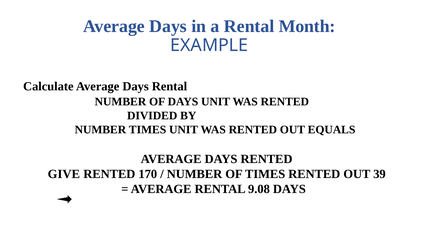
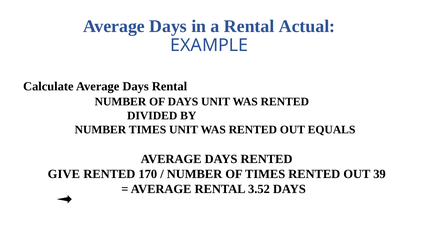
Month: Month -> Actual (307, 26)
9.08: 9.08 -> 3.52 (259, 190)
